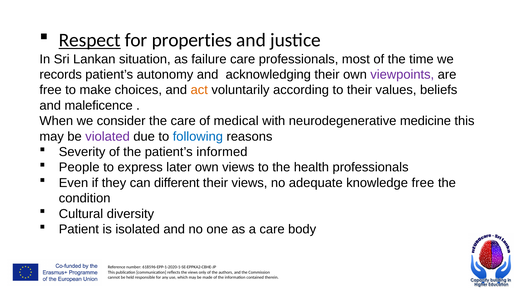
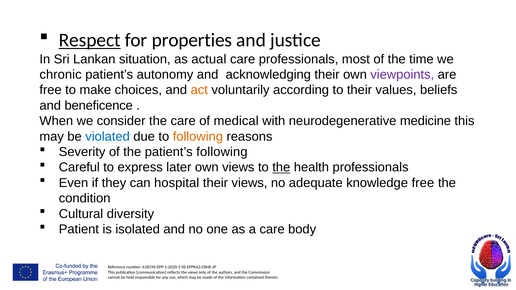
failure: failure -> actual (209, 59)
records: records -> chronic (61, 75)
maleficence: maleficence -> beneficence (99, 106)
violated colour: purple -> blue (108, 137)
following colour: blue -> orange (198, 137)
patient’s informed: informed -> following (222, 152)
People: People -> Careful (79, 168)
the underline: none -> present (281, 168)
different: different -> hospital (177, 183)
